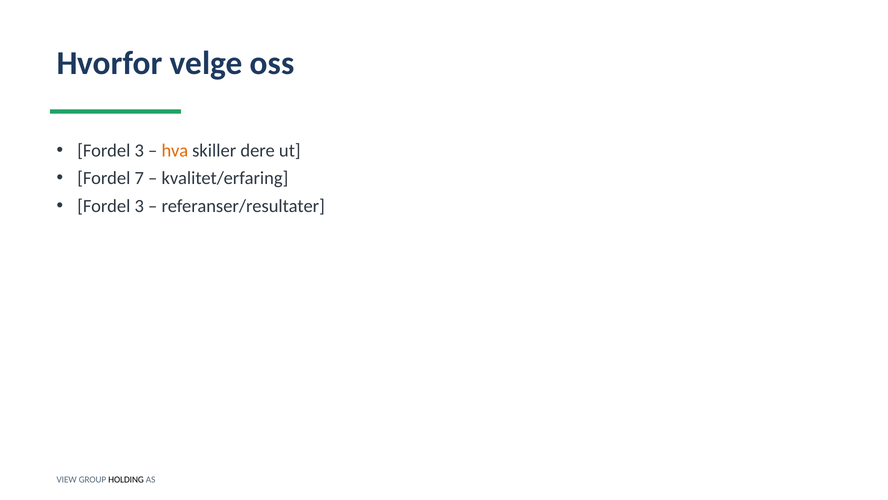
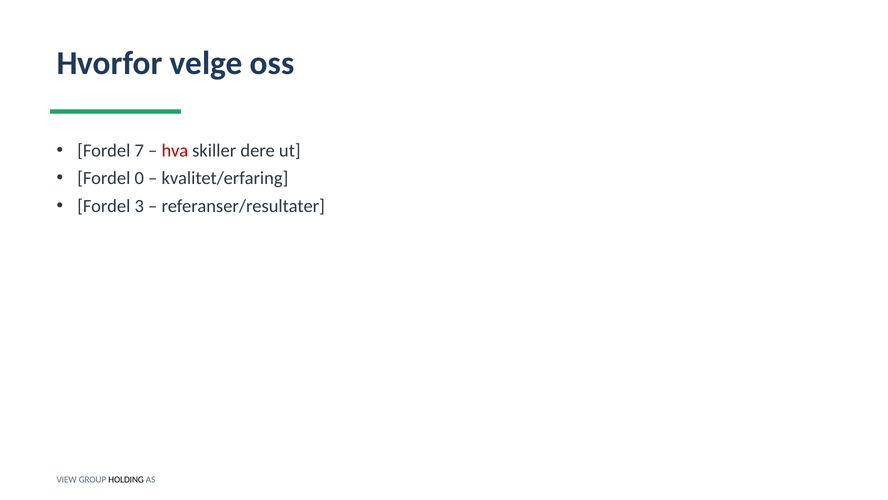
3: 3 -> 7 (139, 150)
hva colour: orange -> red (175, 150)
7: 7 -> 0 (139, 178)
